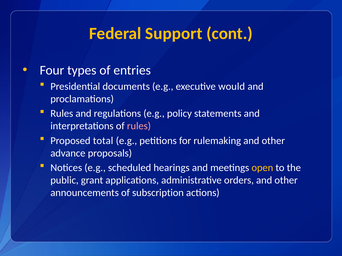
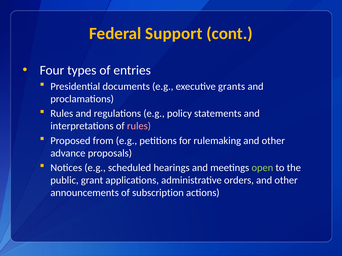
would: would -> grants (232, 87)
total: total -> from (103, 141)
open colour: yellow -> light green (262, 168)
